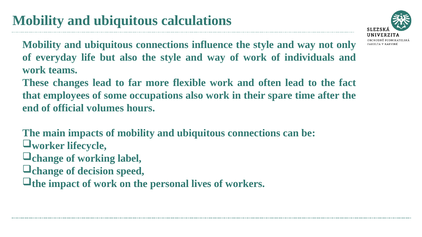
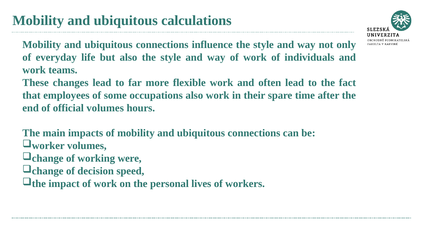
lifecycle: lifecycle -> volumes (87, 146)
label: label -> were (130, 159)
